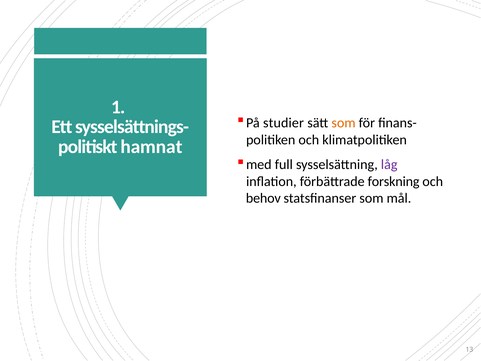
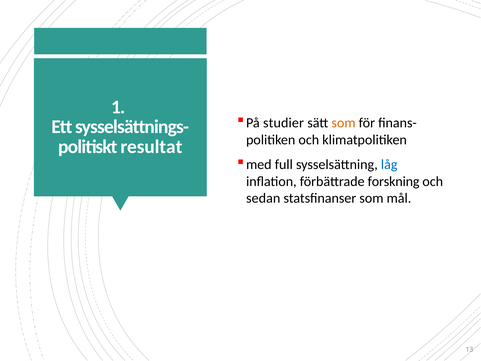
hamnat: hamnat -> resultat (151, 147)
låg colour: purple -> blue (389, 165)
behov: behov -> sedan (263, 198)
